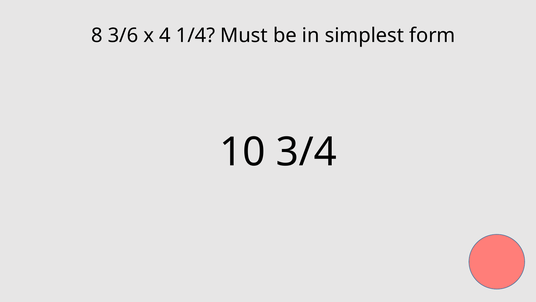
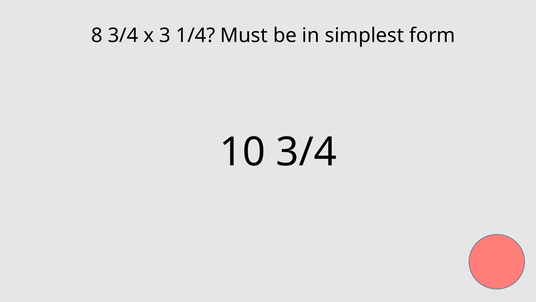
8 3/6: 3/6 -> 3/4 (123, 36)
4: 4 -> 3 (165, 36)
